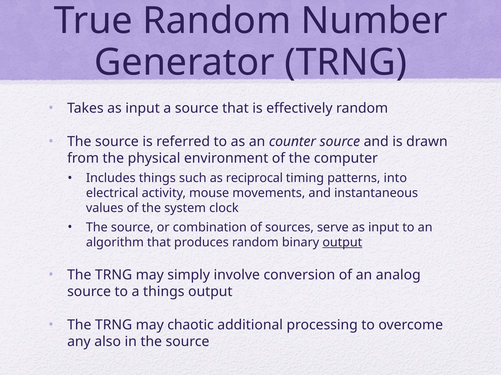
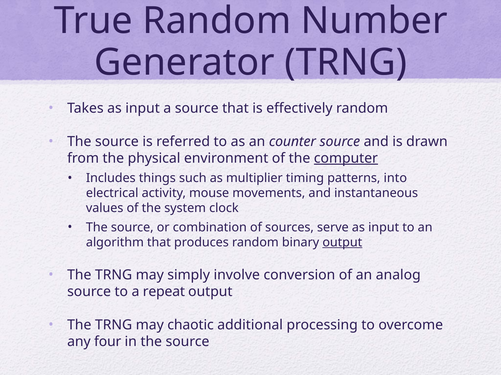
computer underline: none -> present (346, 159)
reciprocal: reciprocal -> multiplier (254, 178)
a things: things -> repeat (164, 292)
also: also -> four (108, 342)
